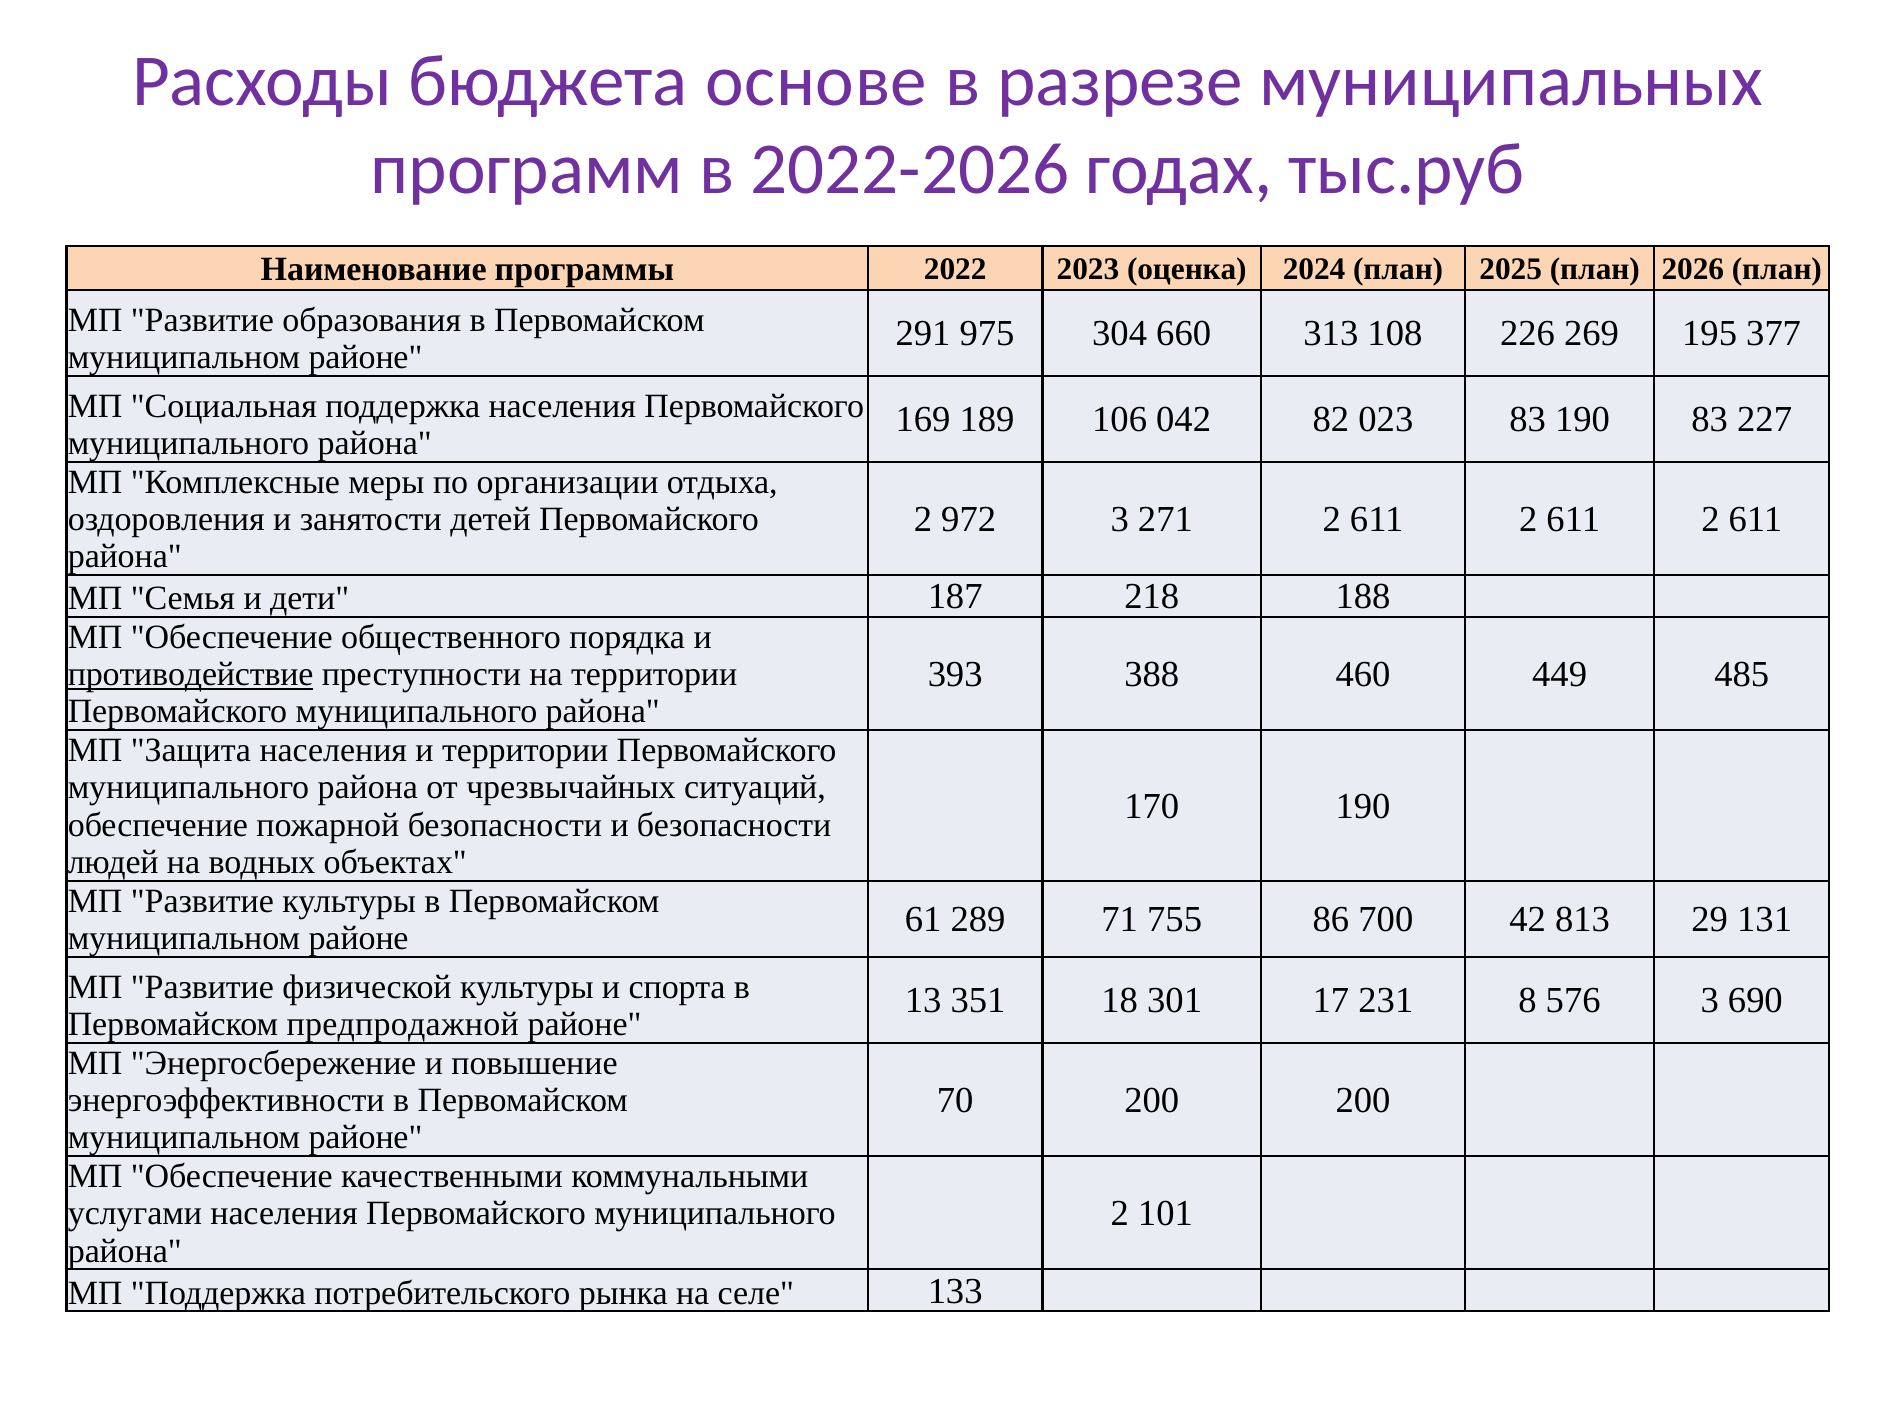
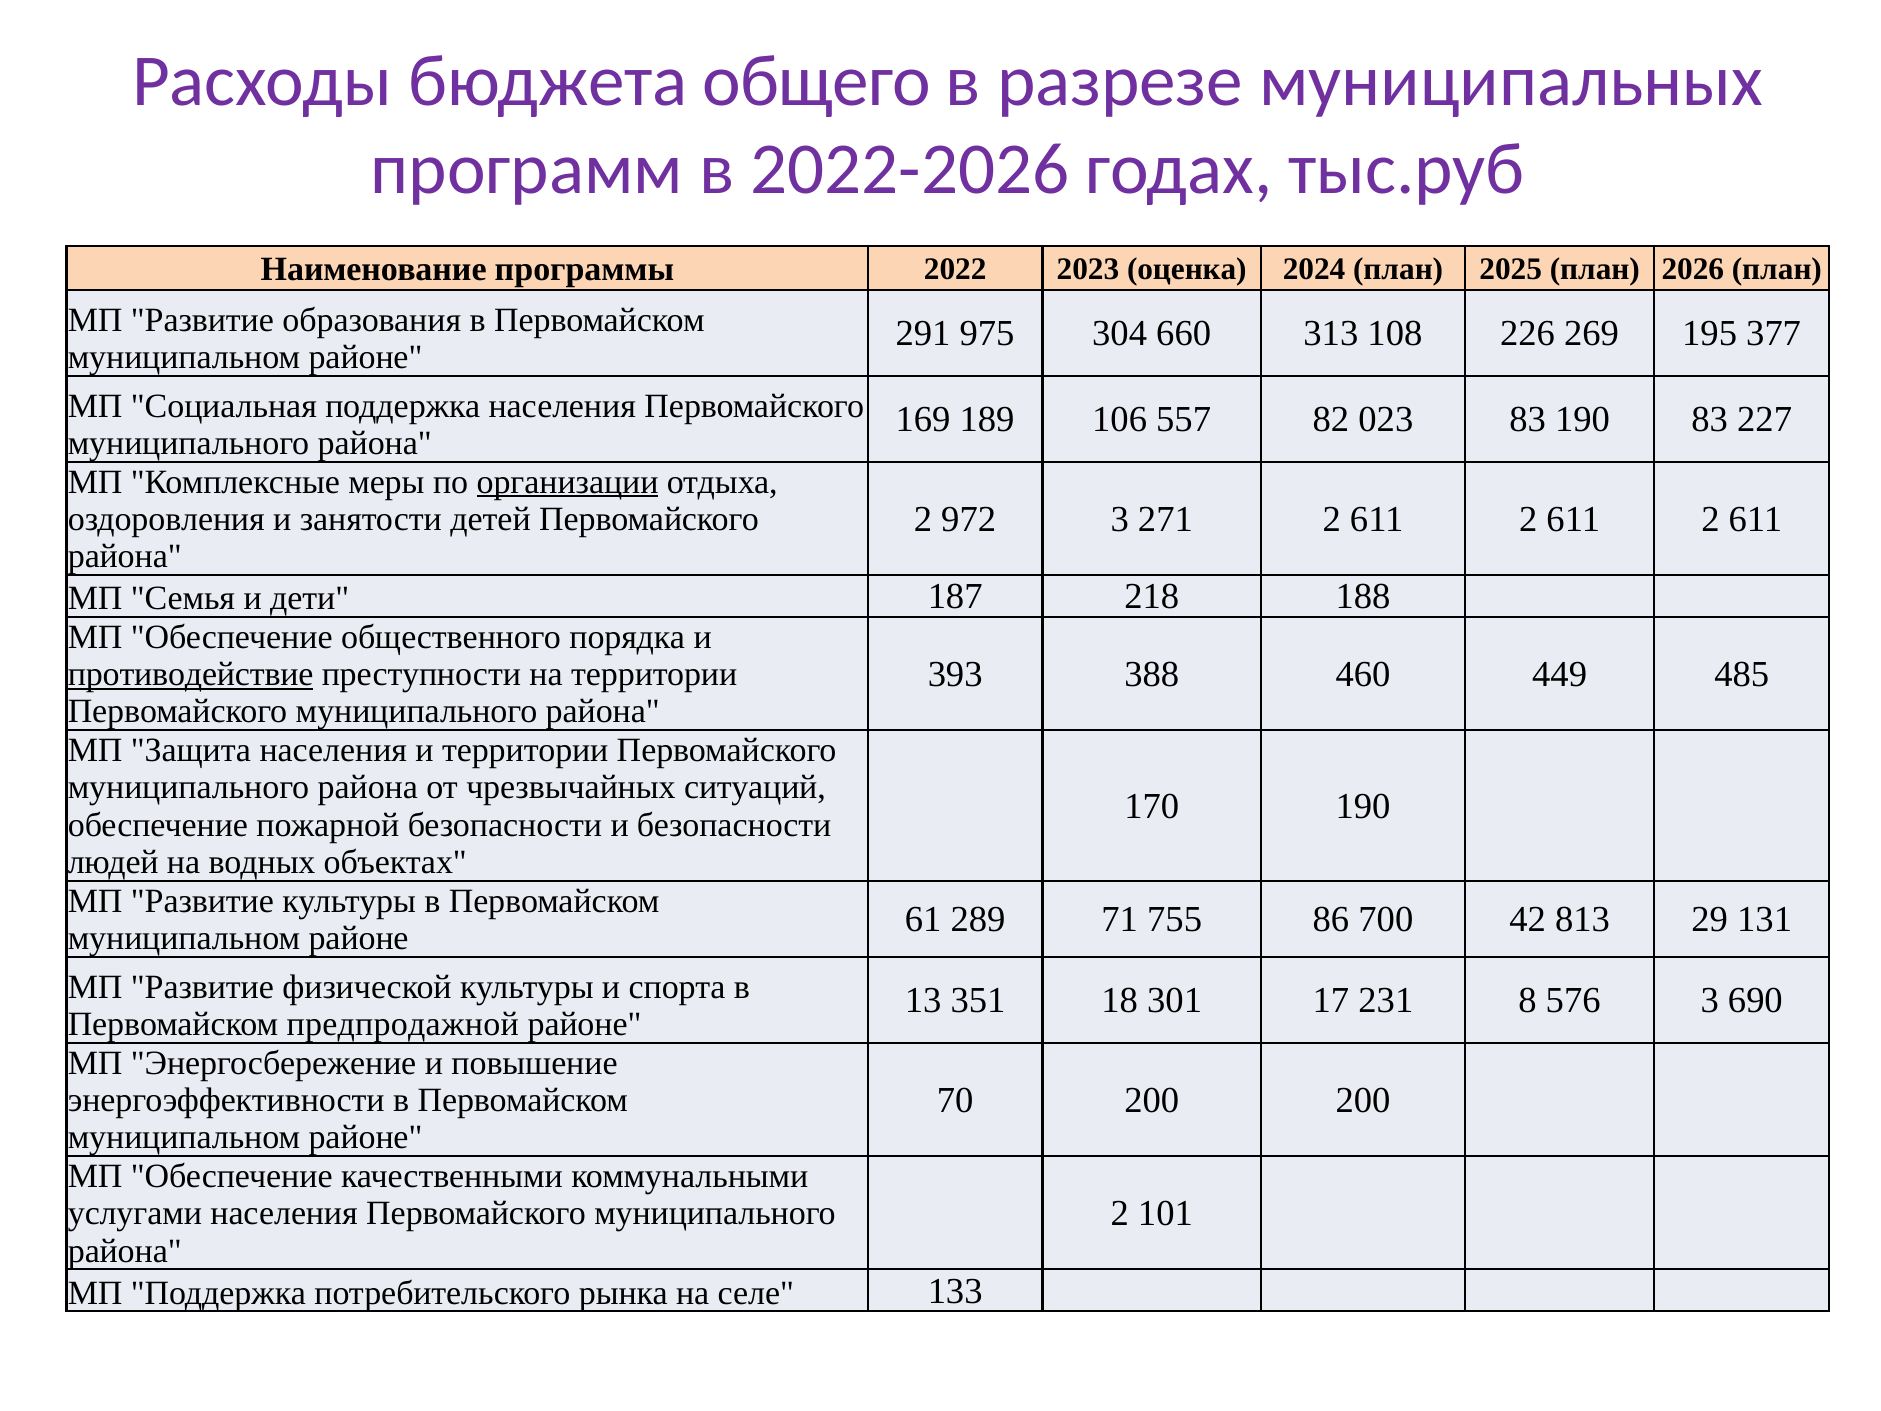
основе: основе -> общего (817, 81)
042: 042 -> 557 (1184, 420)
организации underline: none -> present (568, 482)
